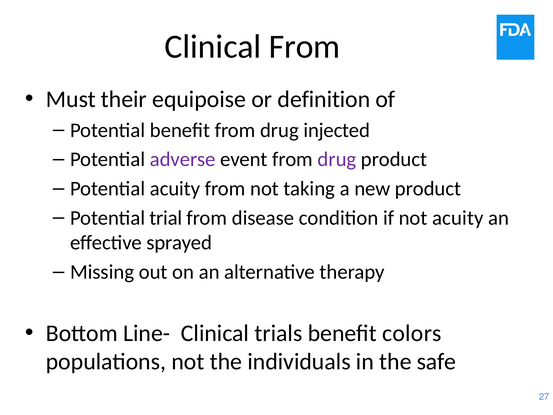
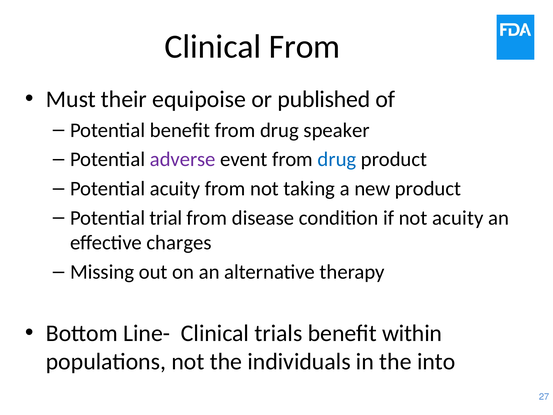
definition: definition -> published (324, 99)
injected: injected -> speaker (337, 130)
drug colour: purple -> blue (337, 159)
sprayed: sprayed -> charges (179, 243)
colors: colors -> within (412, 333)
safe: safe -> into (436, 362)
